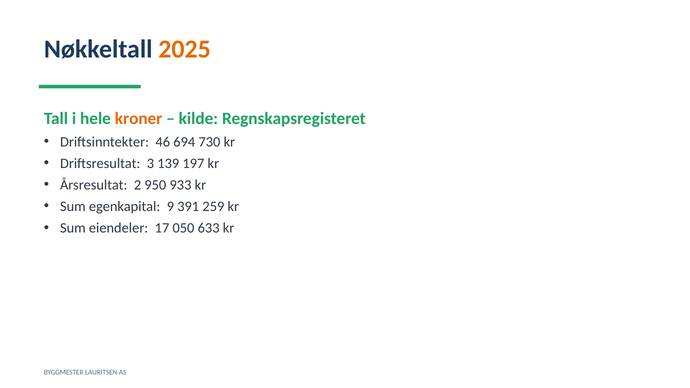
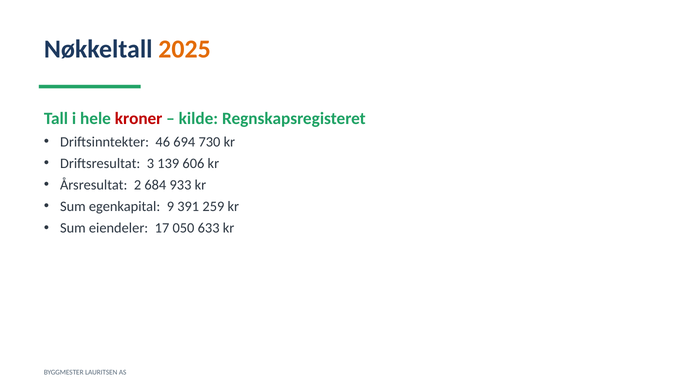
kroner colour: orange -> red (139, 119)
197: 197 -> 606 (193, 163)
950: 950 -> 684 (155, 185)
